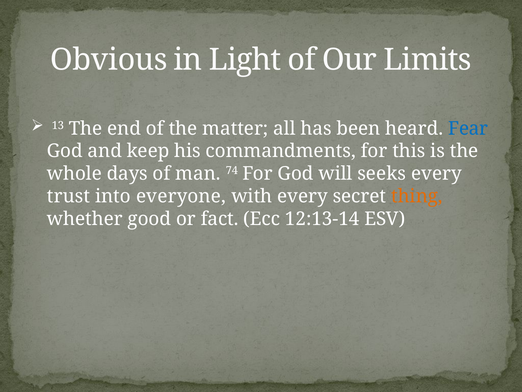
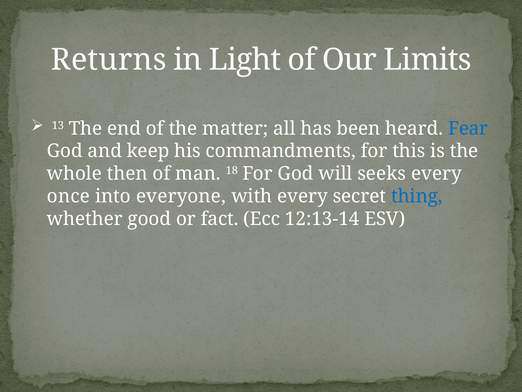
Obvious: Obvious -> Returns (109, 60)
days: days -> then (127, 174)
74: 74 -> 18 (232, 170)
trust: trust -> once (68, 196)
thing colour: orange -> blue (417, 196)
